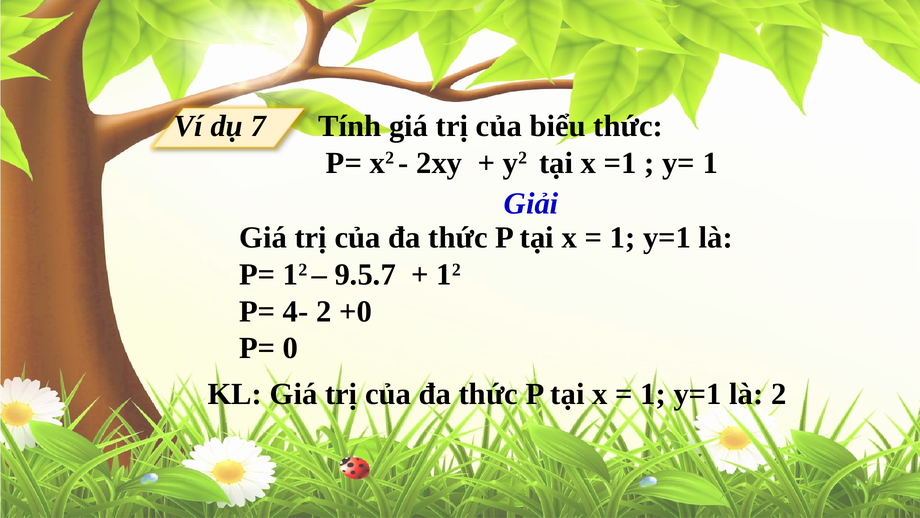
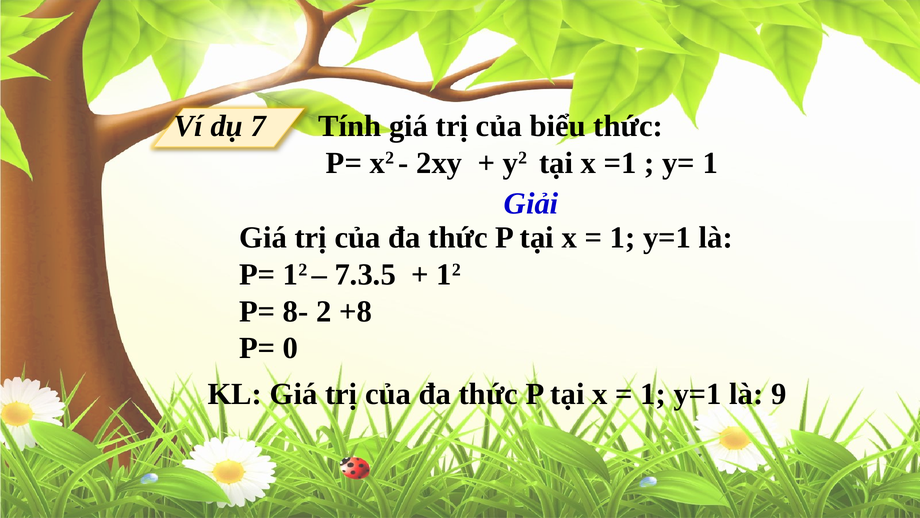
9.5.7: 9.5.7 -> 7.3.5 (365, 274)
4-: 4- -> 8- (296, 311)
+0: +0 -> +8 (356, 311)
là 2: 2 -> 9 (779, 394)
